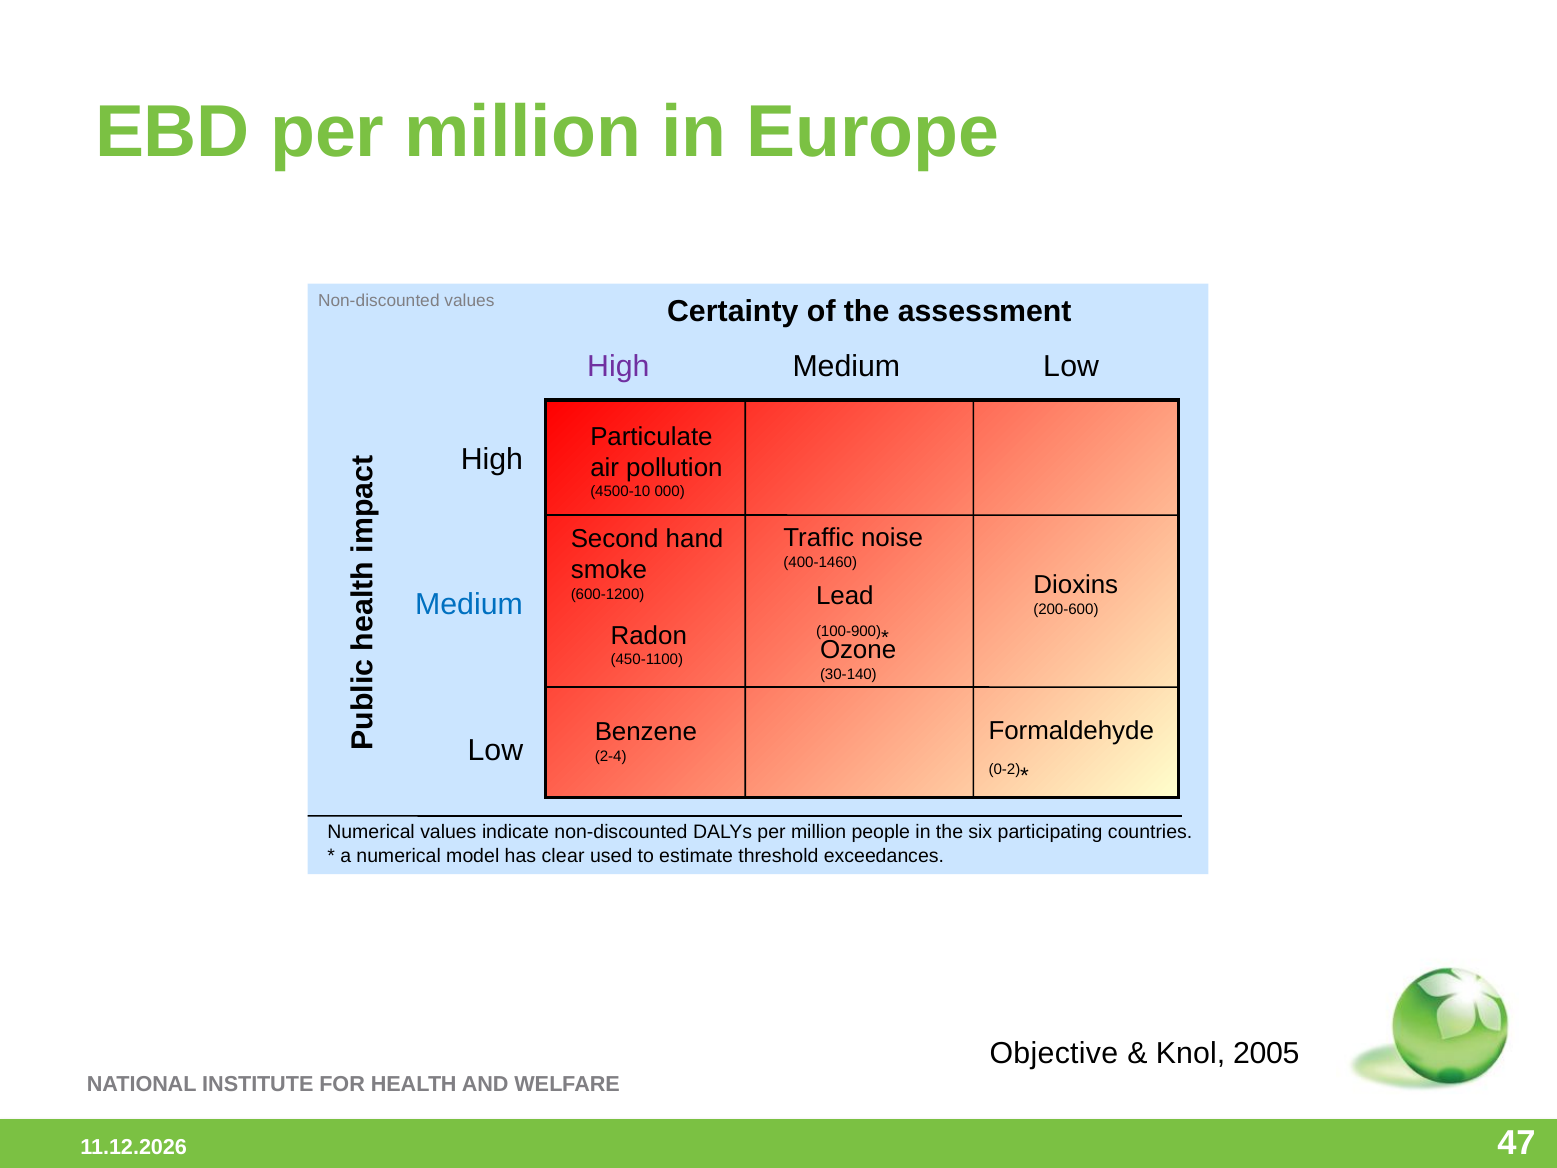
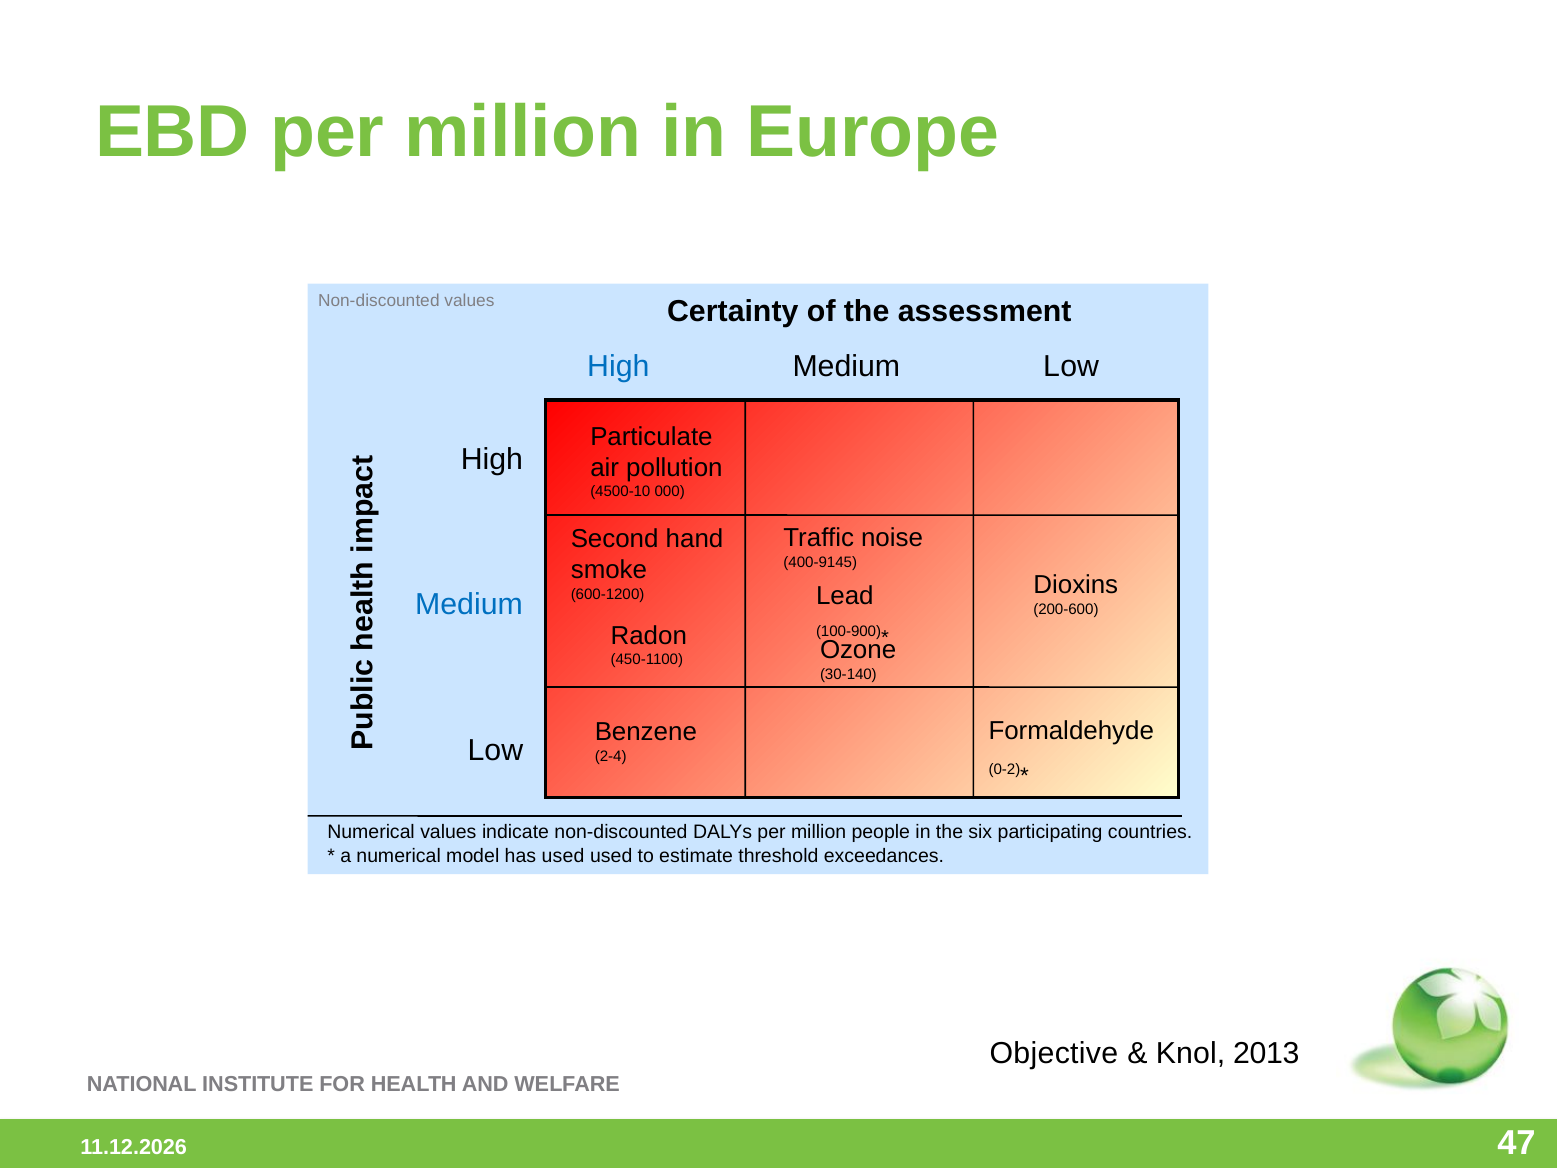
High colour: purple -> blue (618, 367)
400-1460: 400-1460 -> 400-9145 (820, 562)
has clear: clear -> used (563, 856)
2005: 2005 -> 2013 (1266, 1053)
